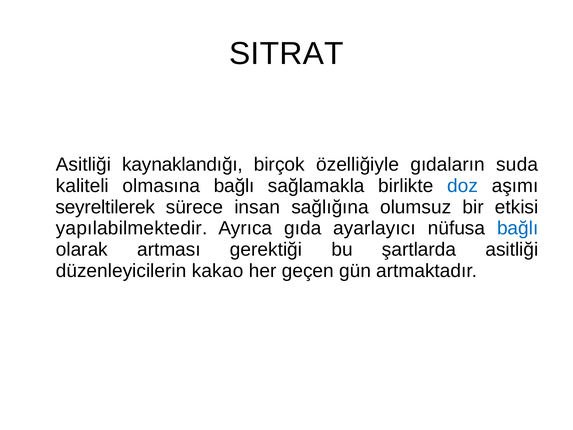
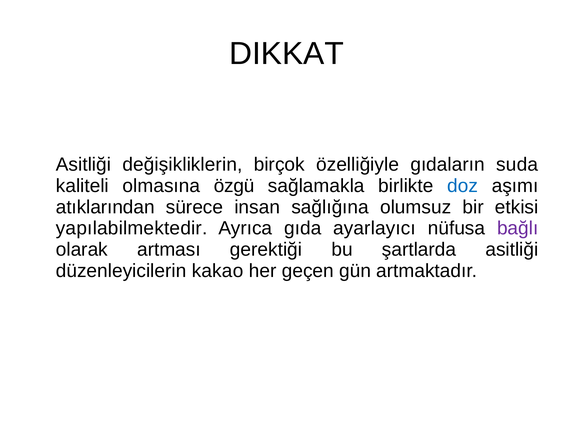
SITRAT: SITRAT -> DIKKAT (287, 53)
kaynaklandığı: kaynaklandığı -> değişikliklerin (182, 164)
olmasına bağlı: bağlı -> özgü (234, 186)
seyreltilerek: seyreltilerek -> atıklarından (105, 207)
bağlı colour: blue -> purple (518, 228)
